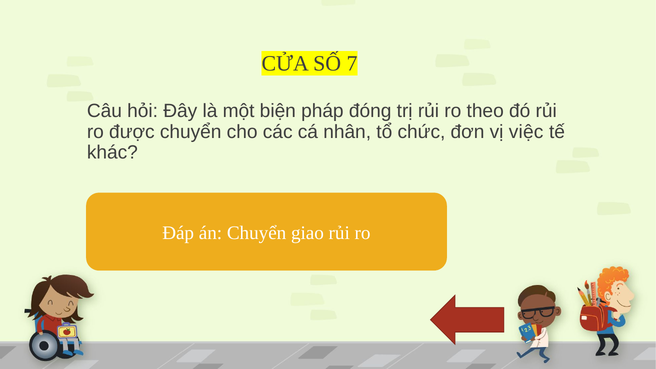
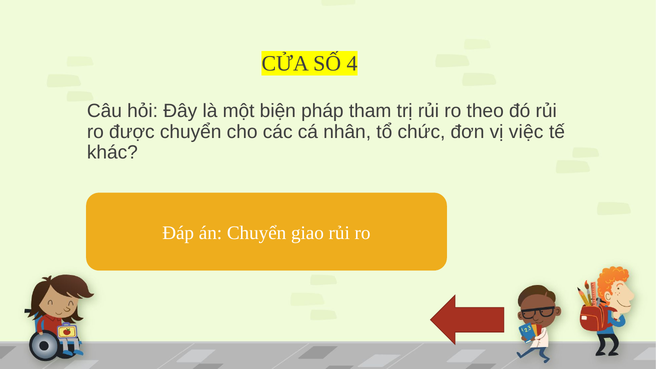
7: 7 -> 4 (352, 63)
đóng: đóng -> tham (370, 111)
